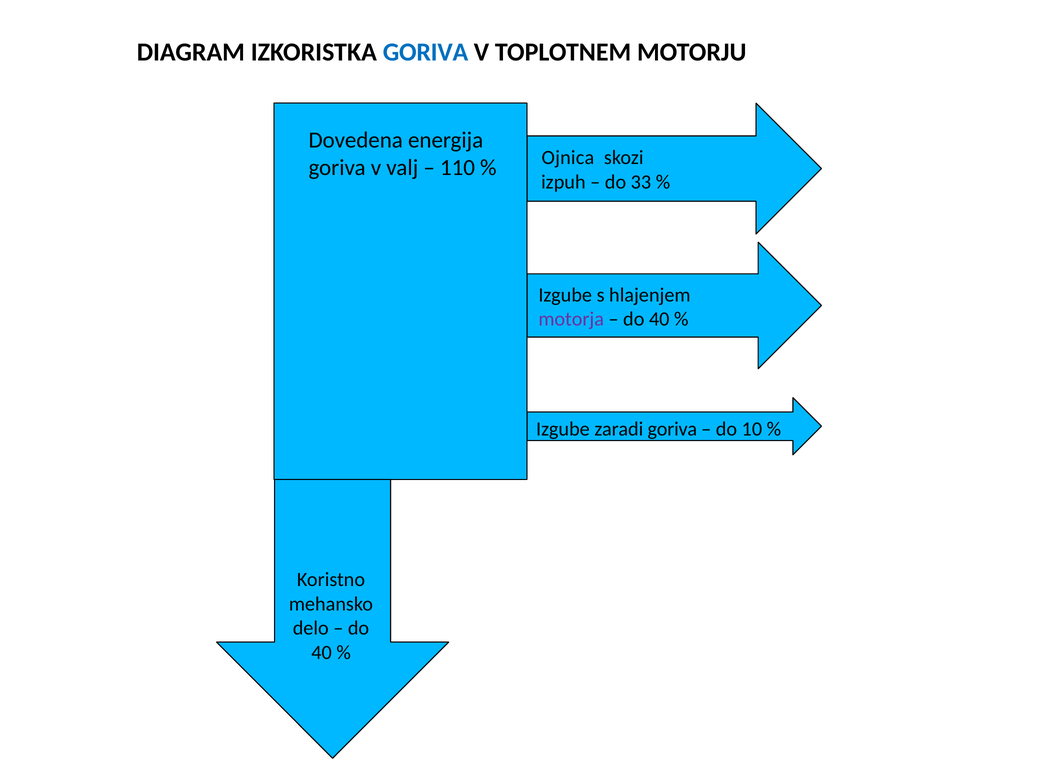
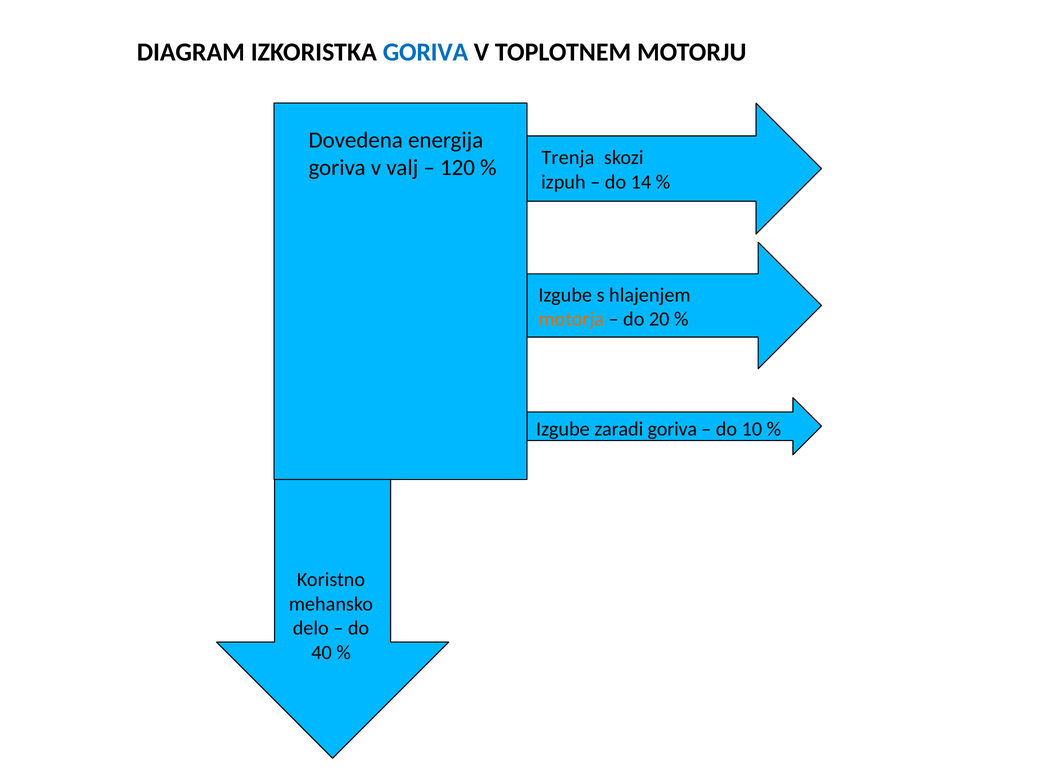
Ojnica: Ojnica -> Trenja (568, 158)
110: 110 -> 120 (458, 168)
33: 33 -> 14 (641, 182)
motorja colour: purple -> orange (571, 319)
40: 40 -> 20 (659, 319)
